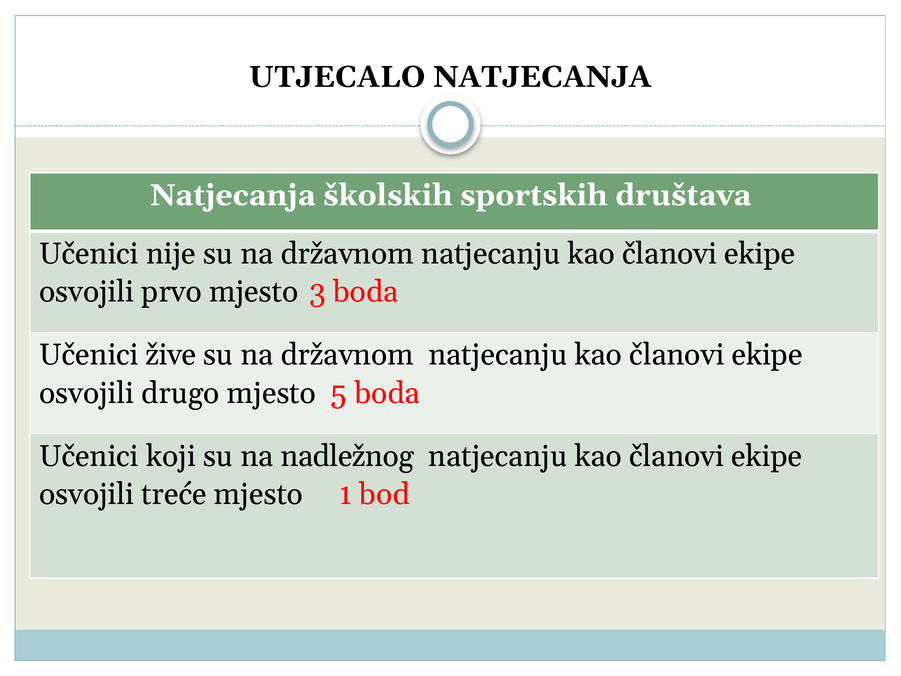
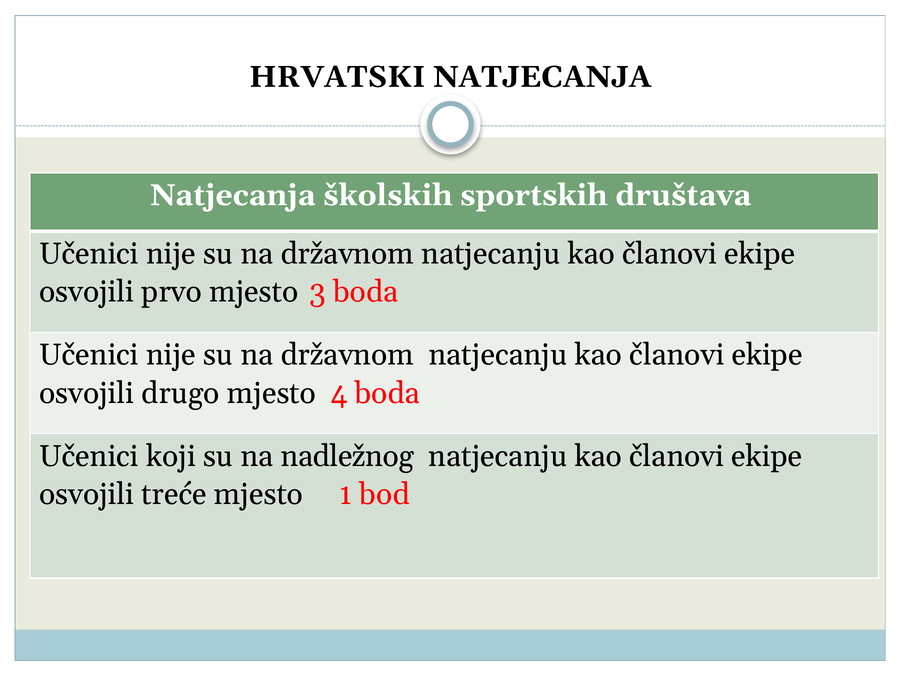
UTJECALO: UTJECALO -> HRVATSKI (337, 77)
žive: žive -> nije (171, 355)
5: 5 -> 4 (339, 393)
